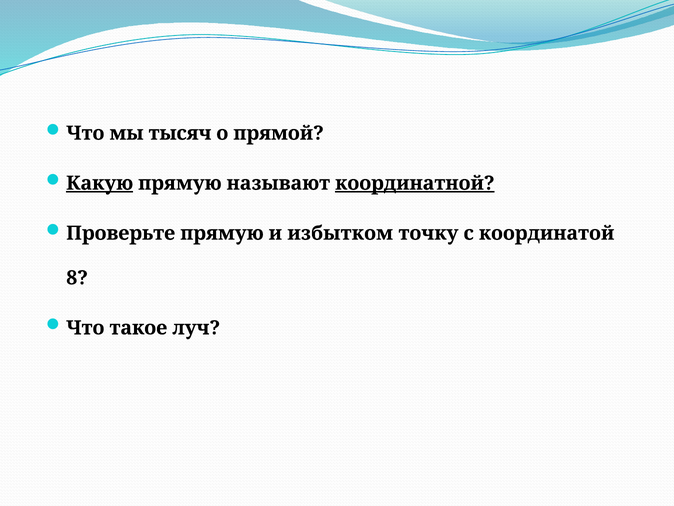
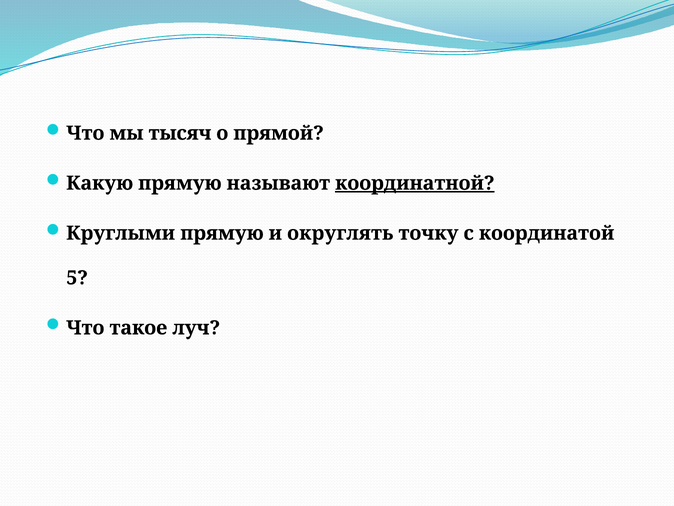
Какую underline: present -> none (100, 183)
Проверьте: Проверьте -> Круглыми (121, 233)
избытком: избытком -> округлять (340, 233)
8: 8 -> 5 (77, 278)
